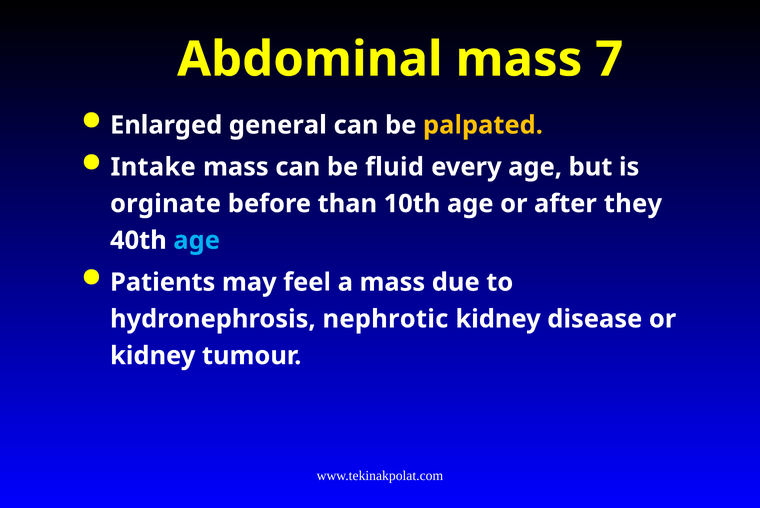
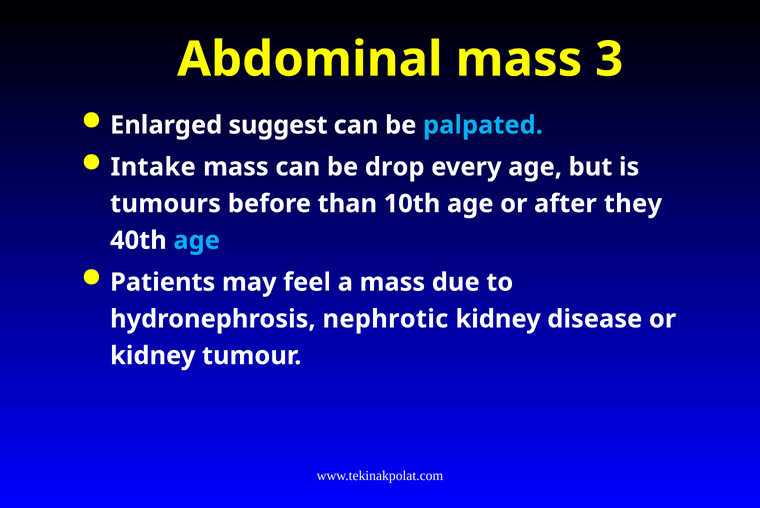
7: 7 -> 3 (609, 59)
general: general -> suggest (278, 125)
palpated colour: yellow -> light blue (483, 125)
fluid: fluid -> drop (395, 167)
orginate: orginate -> tumours (166, 204)
